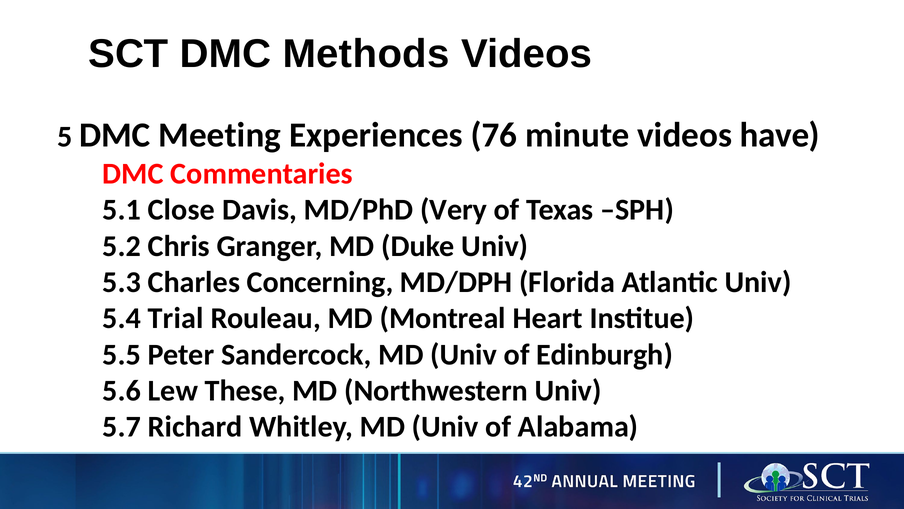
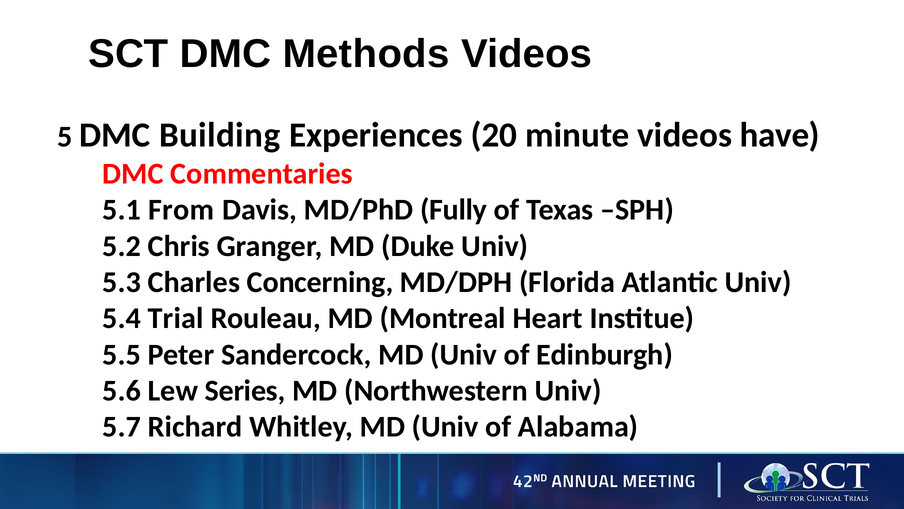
Meeting: Meeting -> Building (220, 135)
76: 76 -> 20 (494, 135)
Close: Close -> From (181, 210)
Very: Very -> Fully (454, 210)
These: These -> Series (245, 391)
